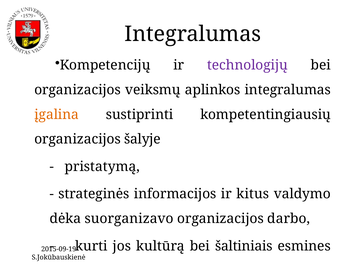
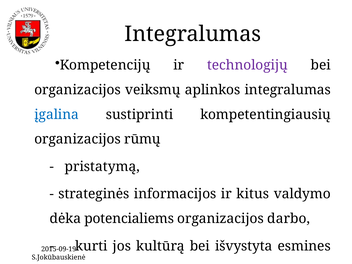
įgalina colour: orange -> blue (57, 115)
šalyje: šalyje -> rūmų (142, 139)
suorganizavo: suorganizavo -> potencialiems (129, 219)
šaltiniais: šaltiniais -> išvystyta (244, 246)
